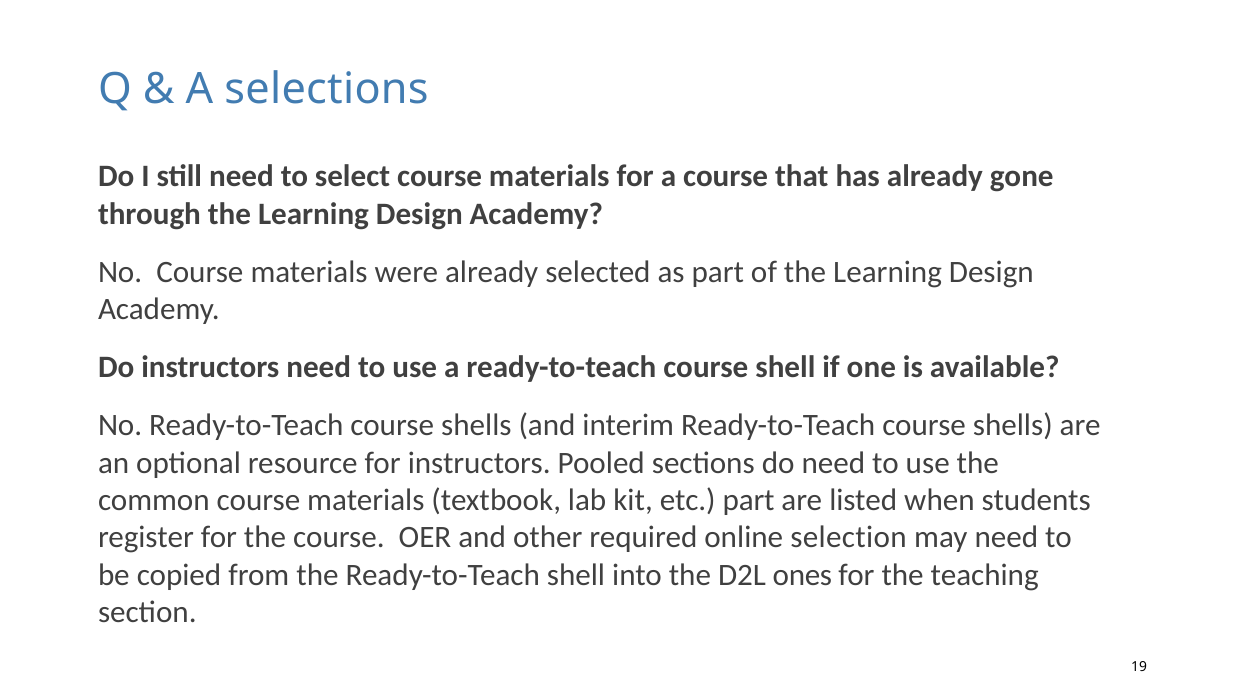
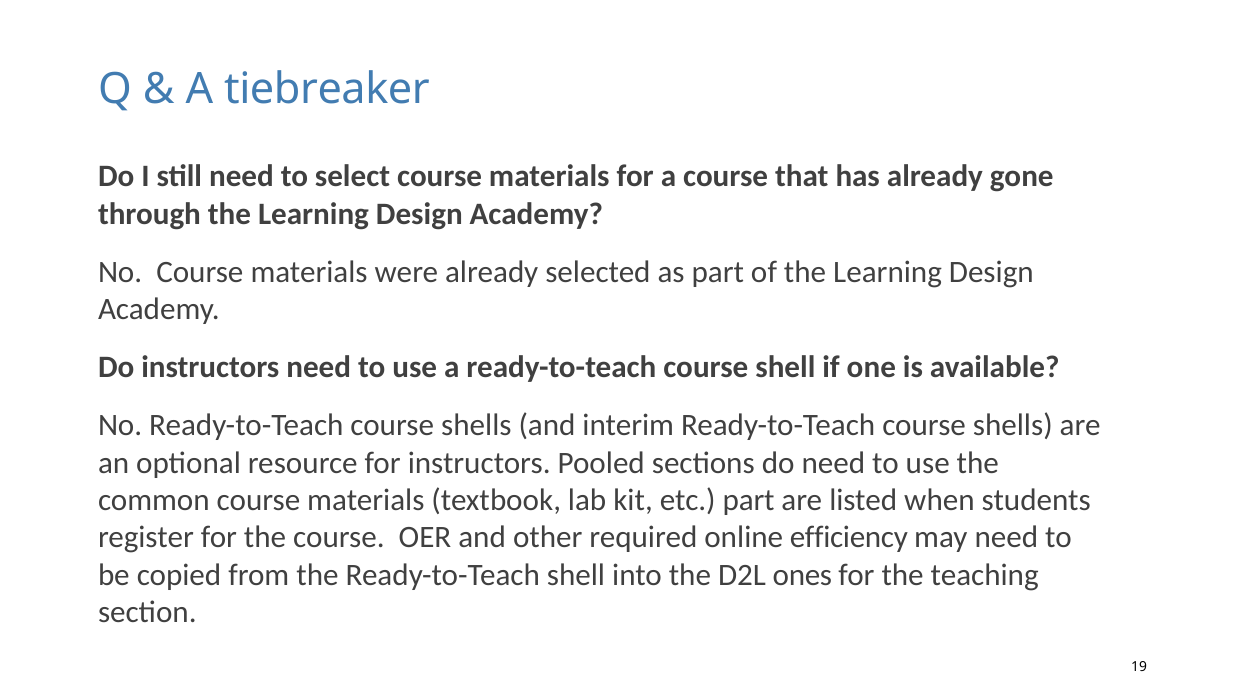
selections: selections -> tiebreaker (327, 89)
selection: selection -> efficiency (849, 538)
